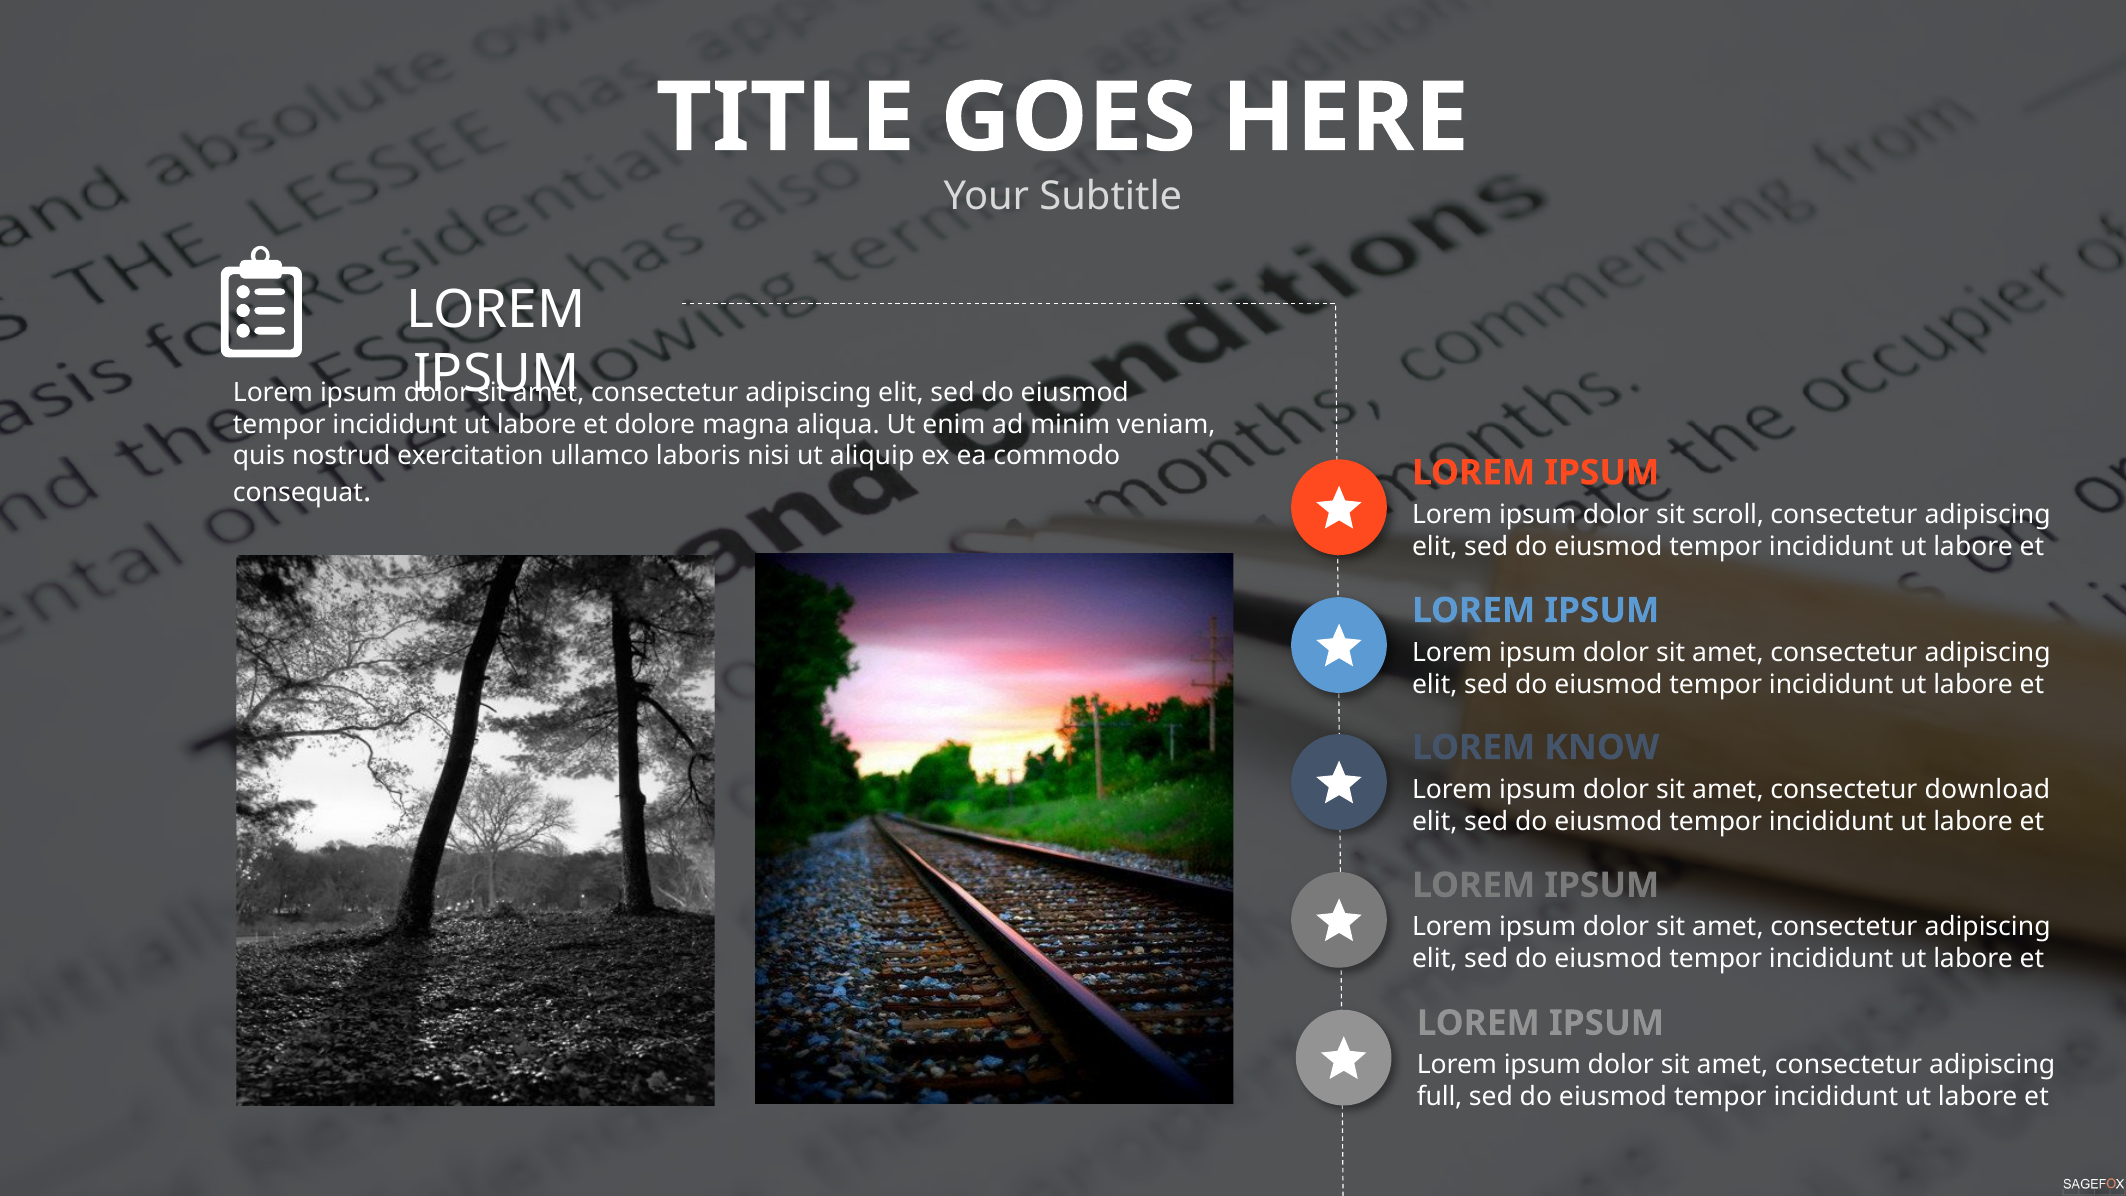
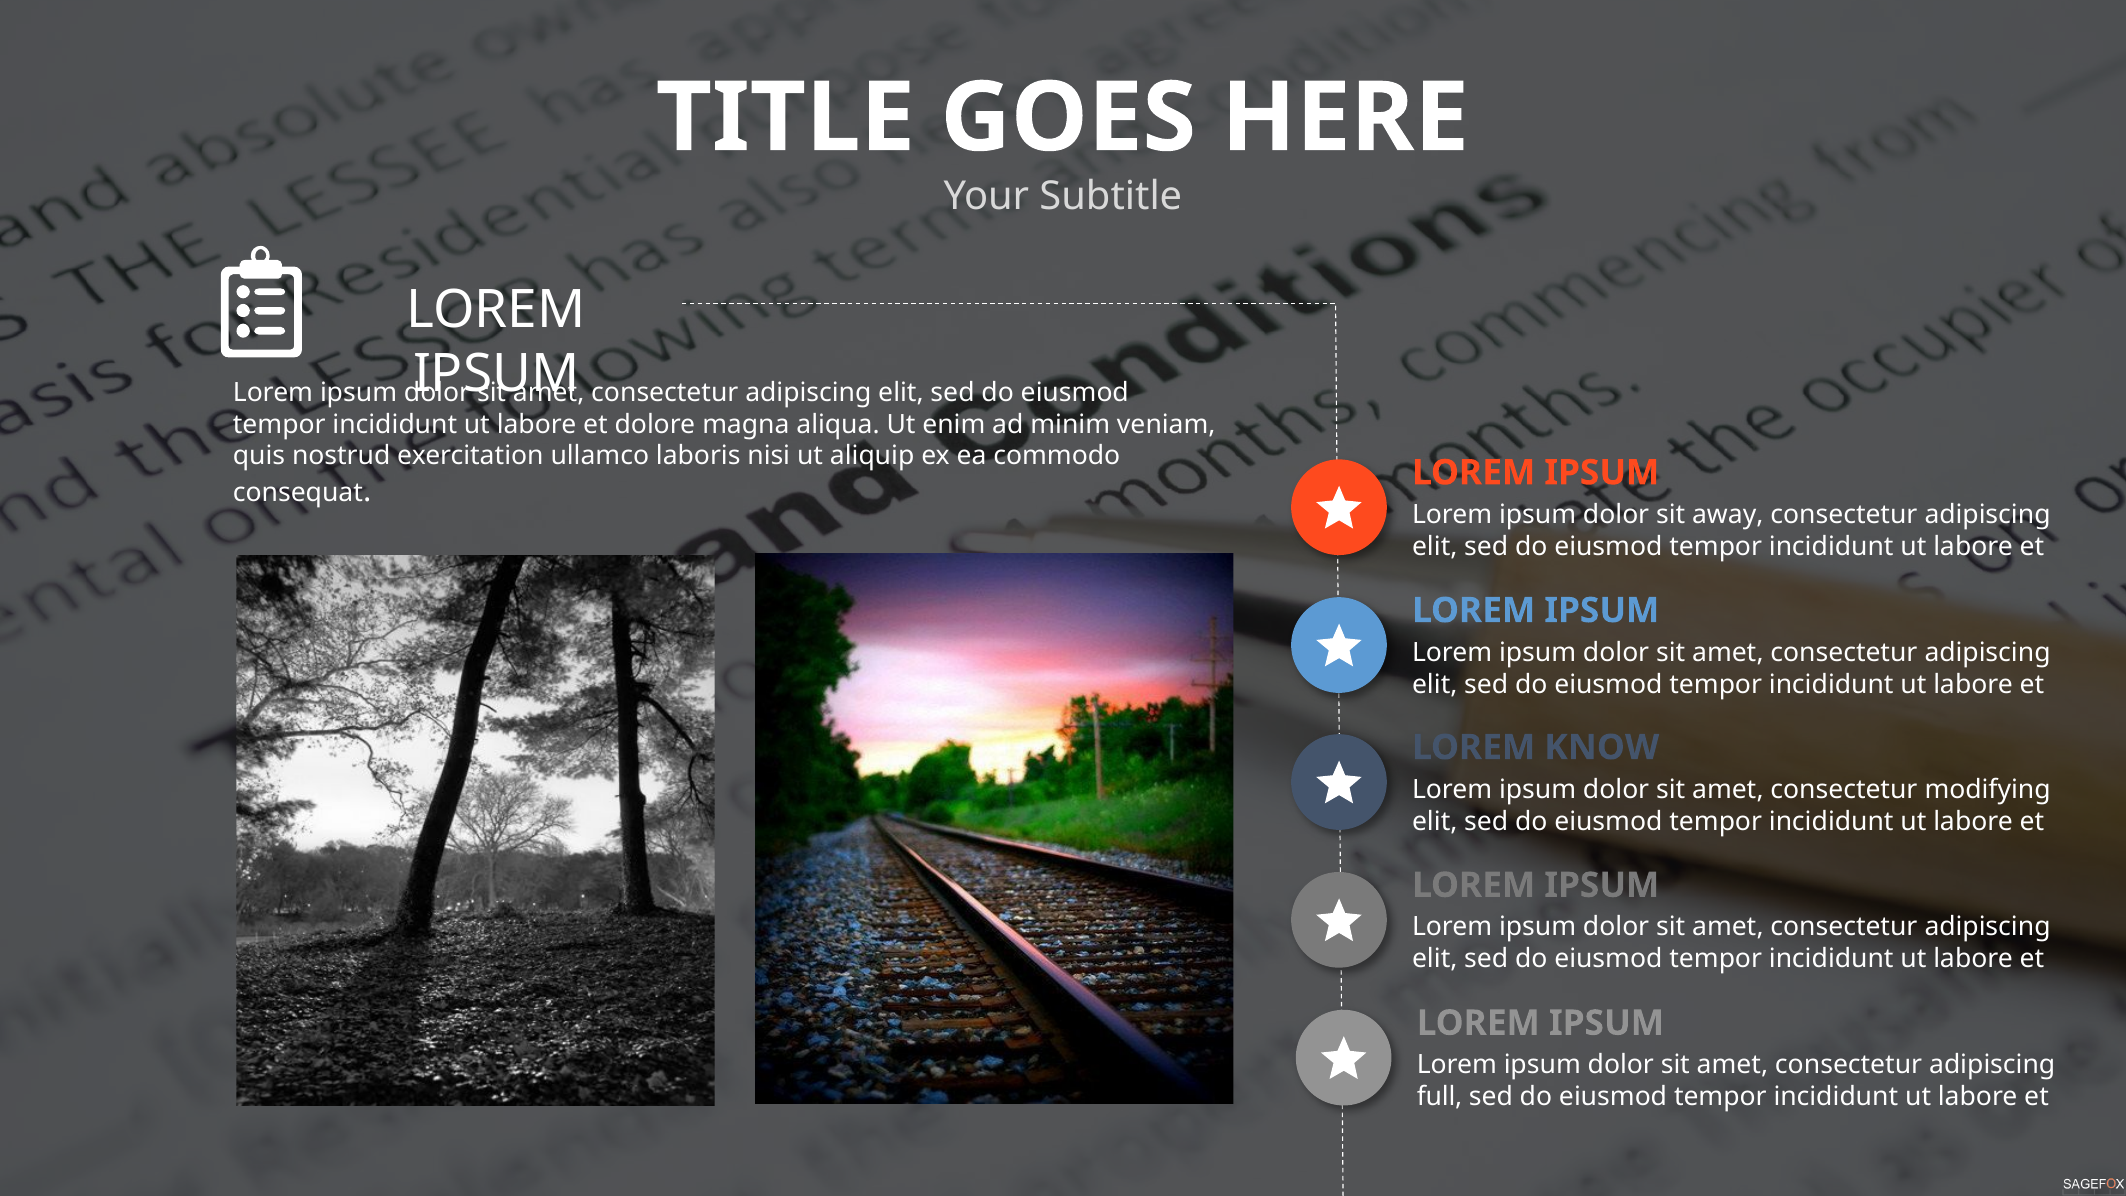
scroll: scroll -> away (1728, 515)
download: download -> modifying (1988, 789)
